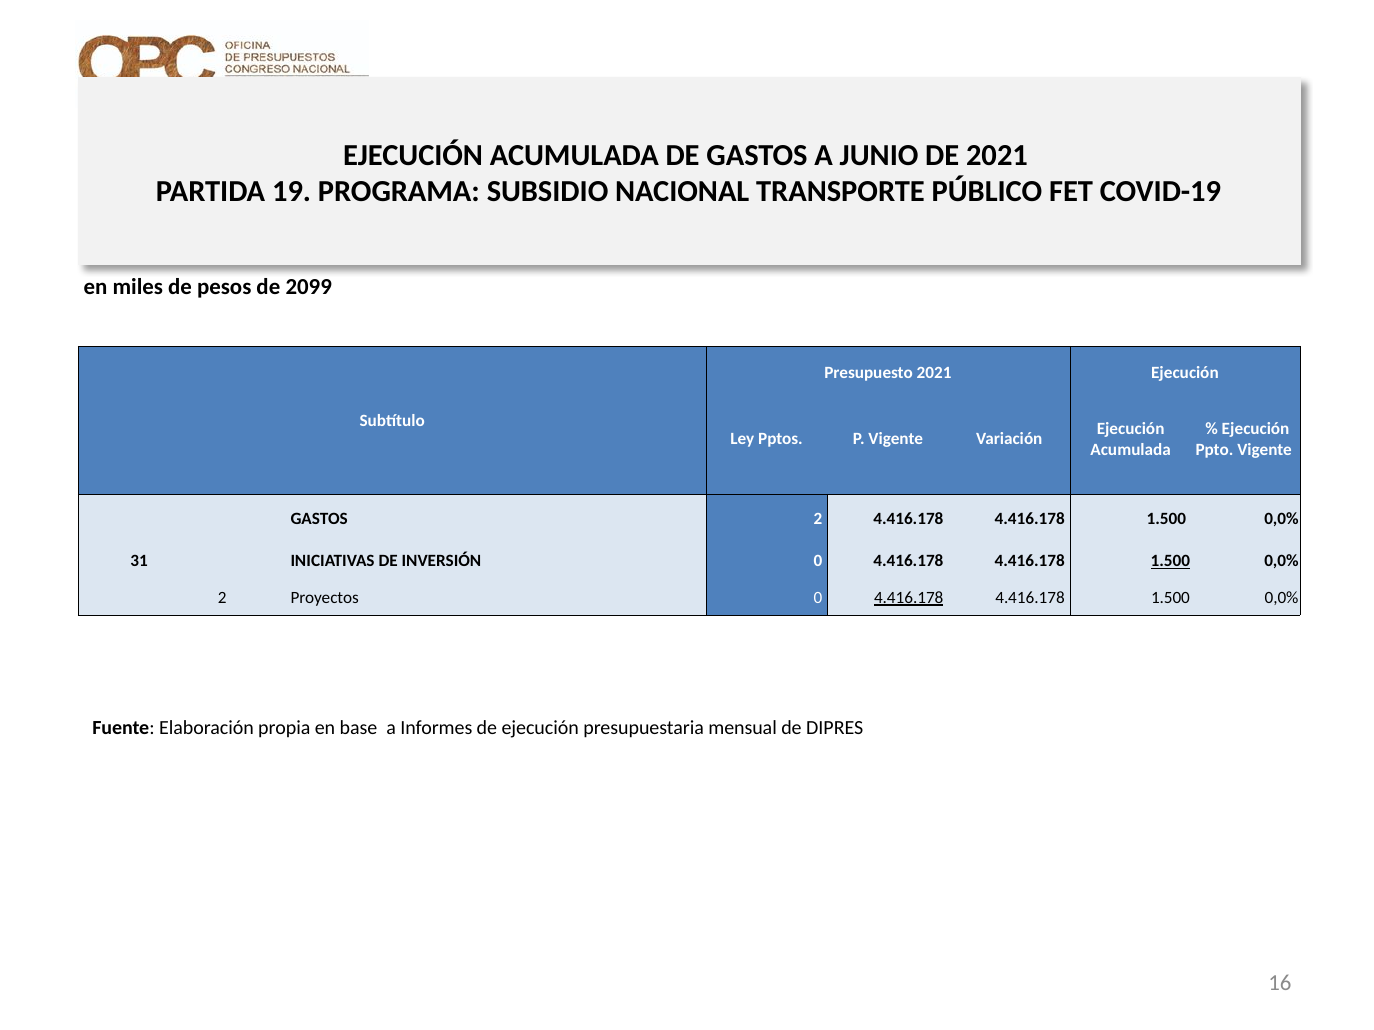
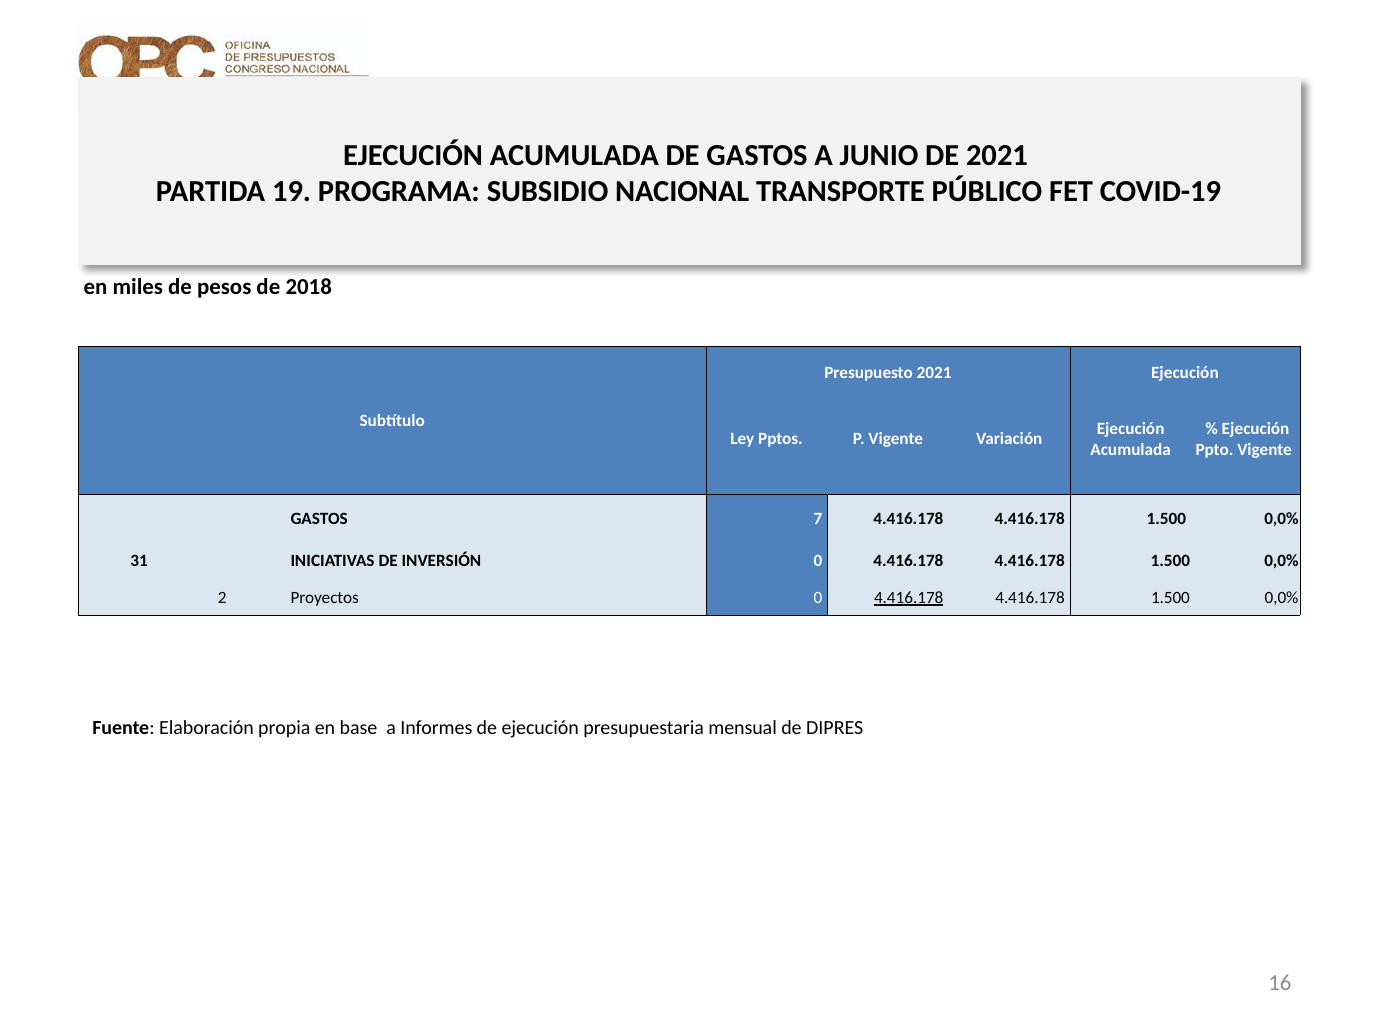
2099: 2099 -> 2018 (309, 287)
GASTOS 2: 2 -> 7 (818, 519)
1.500 underline: present -> none (1170, 561)
